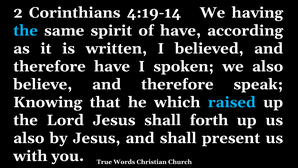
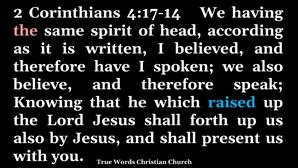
4:19-14: 4:19-14 -> 4:17-14 (154, 13)
the colour: light blue -> pink (26, 31)
of have: have -> head (181, 31)
